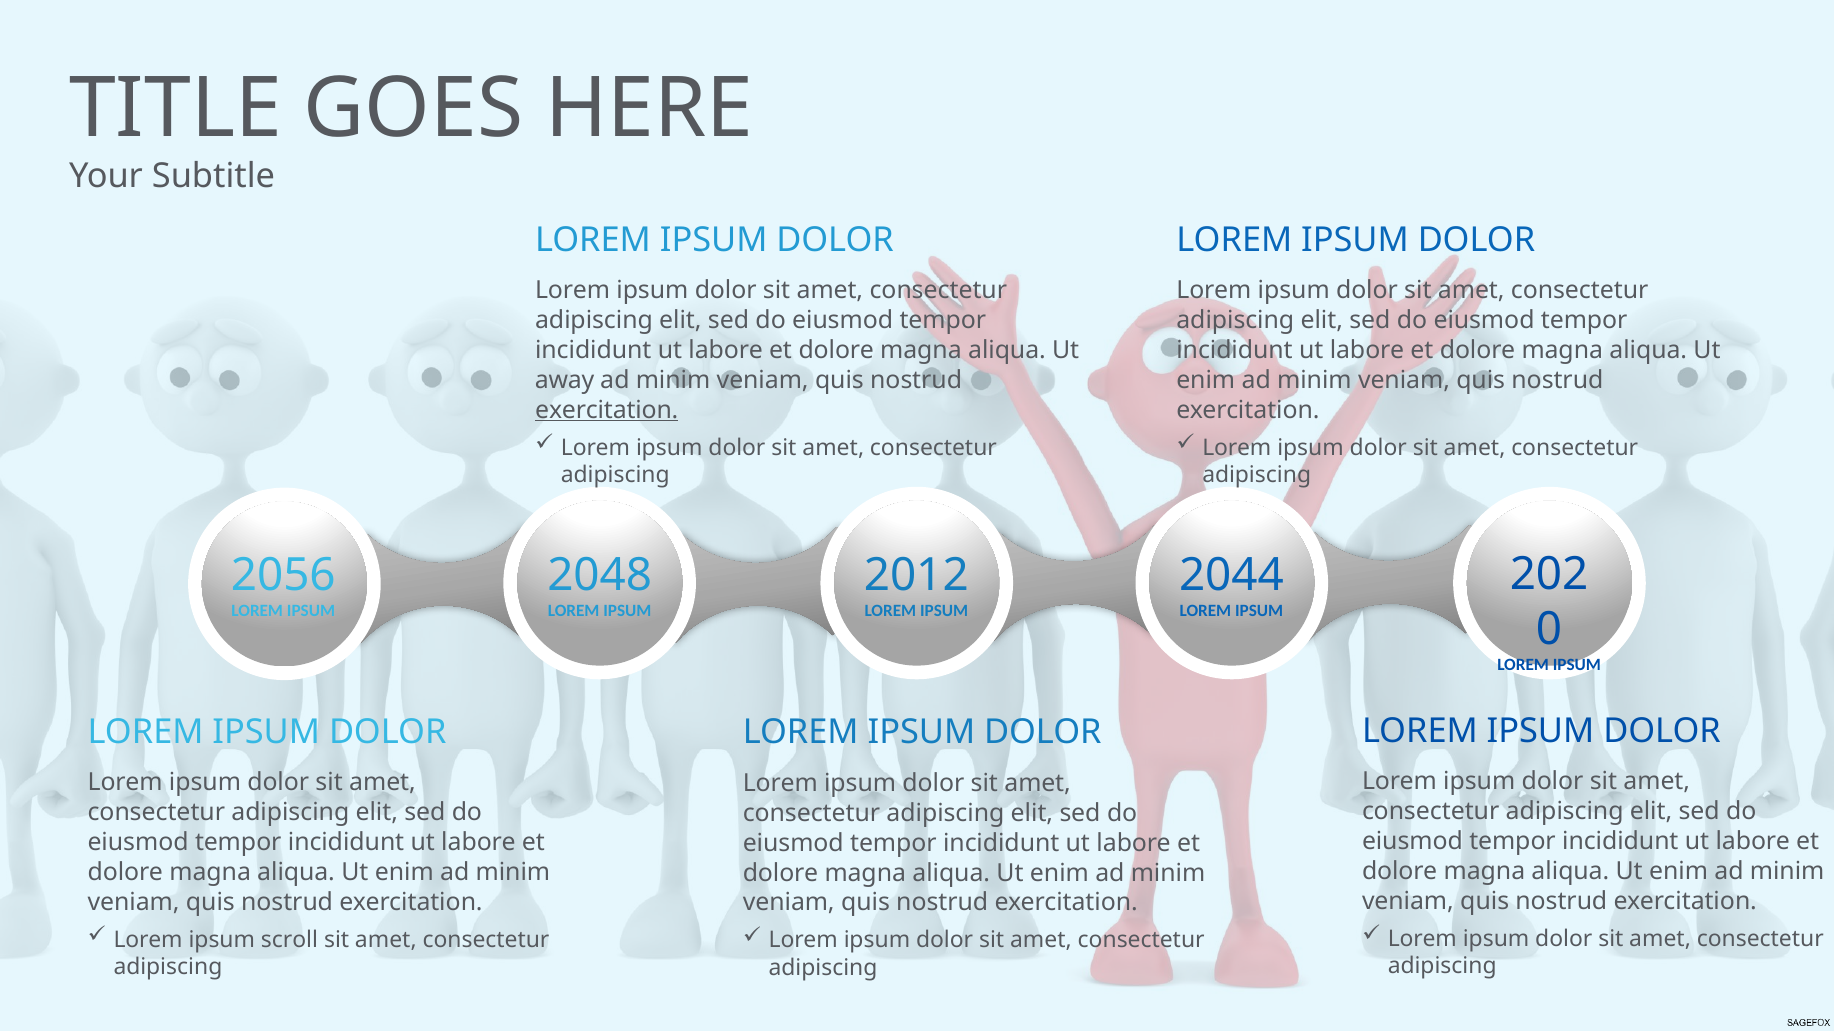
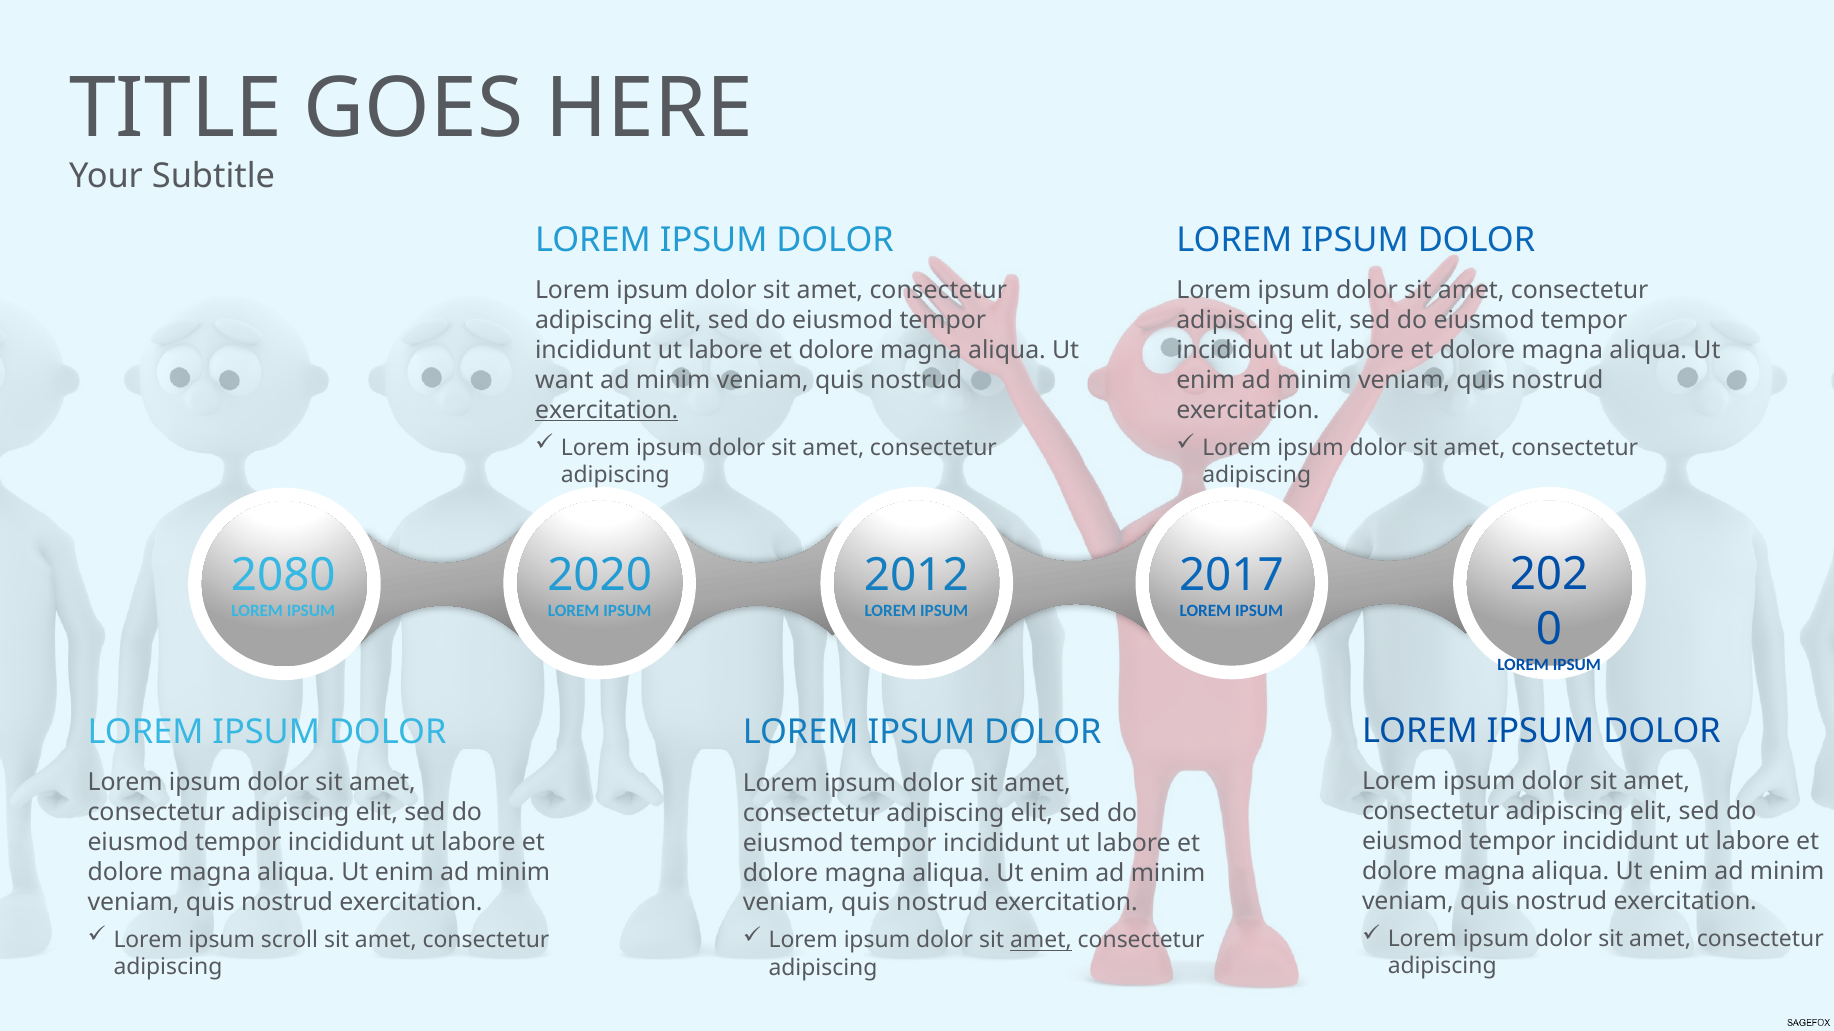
away: away -> want (564, 380)
2056: 2056 -> 2080 (283, 575)
2048: 2048 -> 2020 (600, 575)
2044: 2044 -> 2017 (1231, 575)
amet underline: none -> present (1041, 941)
